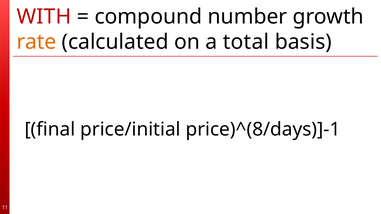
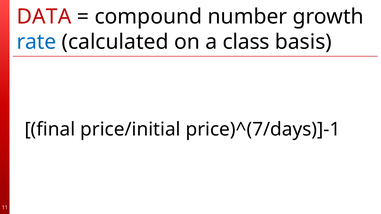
WITH: WITH -> DATA (44, 17)
rate colour: orange -> blue (36, 42)
total: total -> class (246, 42)
price)^(8/days)]-1: price)^(8/days)]-1 -> price)^(7/days)]-1 (263, 129)
